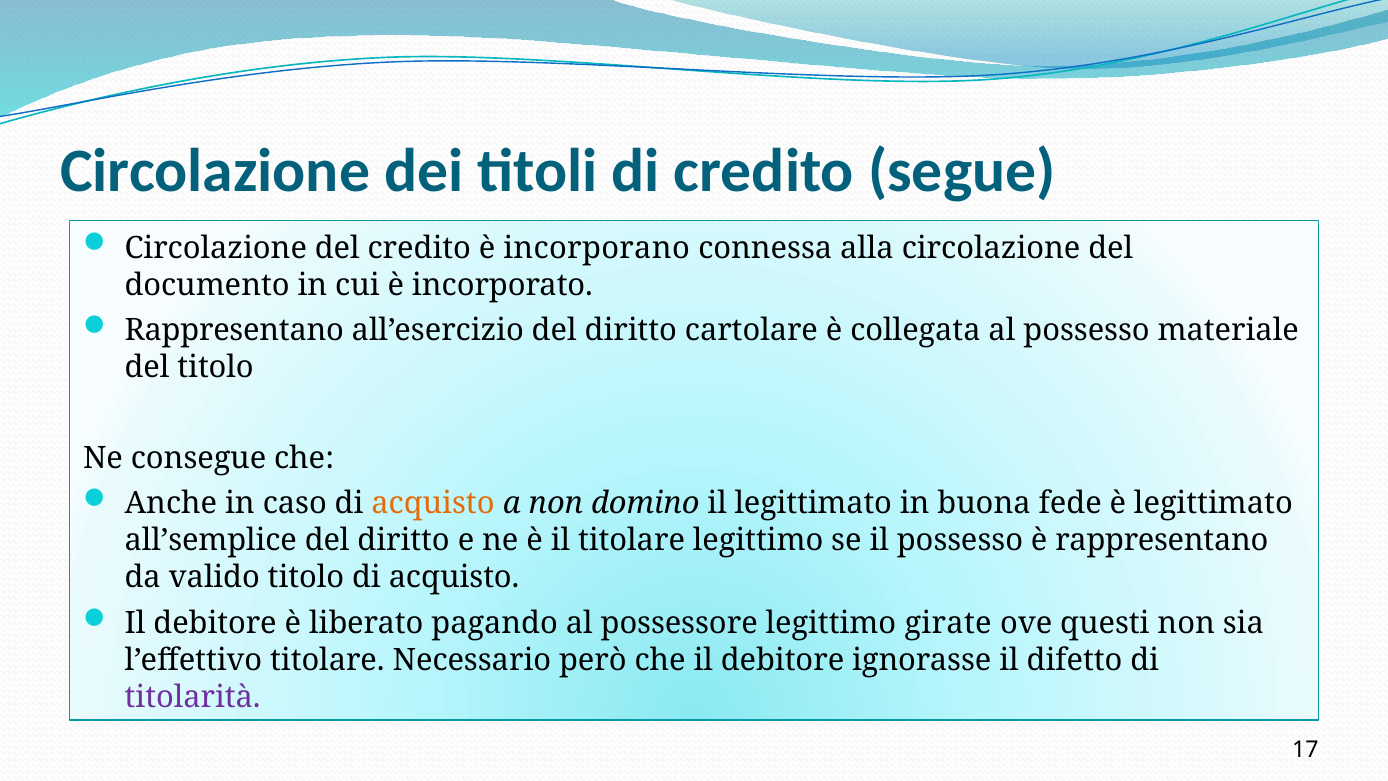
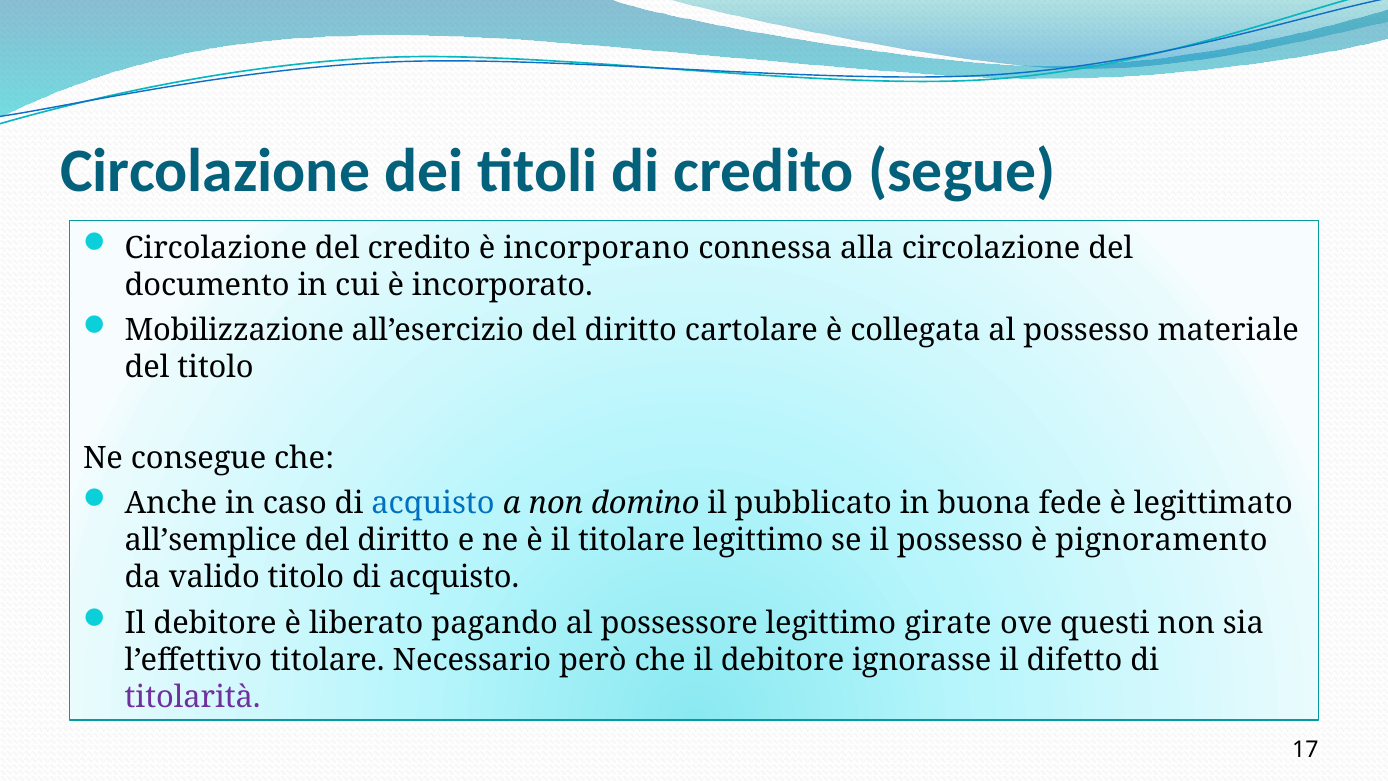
Rappresentano: Rappresentano -> Mobilizzazione (234, 330)
acquisto colour: orange -> blue (433, 504)
il legittimato: legittimato -> pubblicato (813, 504)
è rappresentano: rappresentano -> pignoramento (1162, 541)
